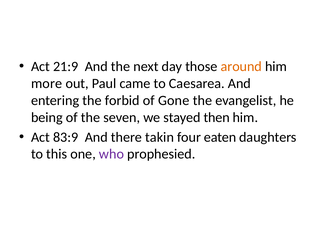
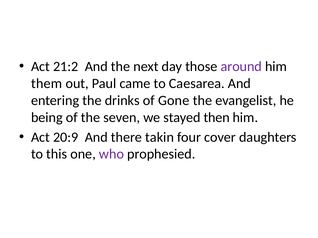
21:9: 21:9 -> 21:2 (66, 67)
around colour: orange -> purple (241, 67)
more: more -> them (47, 84)
forbid: forbid -> drinks (122, 101)
83:9: 83:9 -> 20:9 (66, 137)
eaten: eaten -> cover (220, 137)
